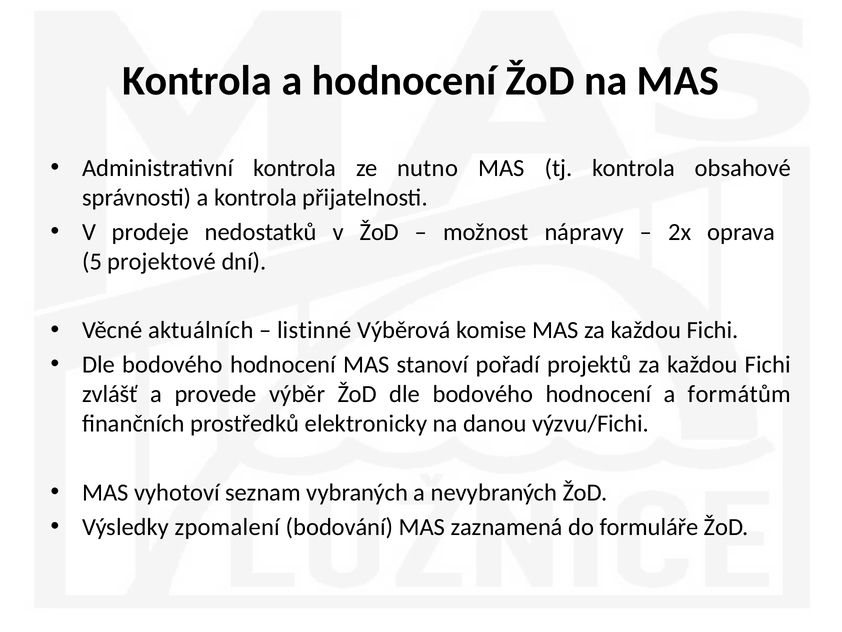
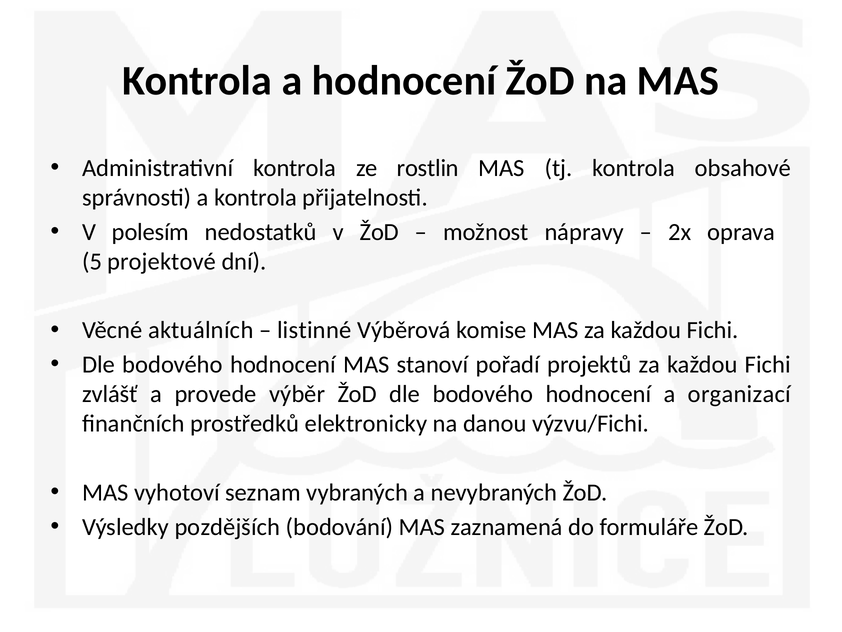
nutno: nutno -> rostlin (428, 168)
prodeje: prodeje -> polesím (150, 232)
formátům: formátům -> organizací (739, 394)
zpomalení: zpomalení -> pozdějších (227, 527)
